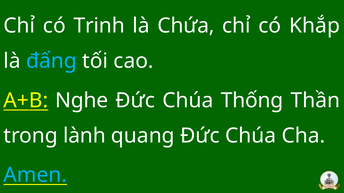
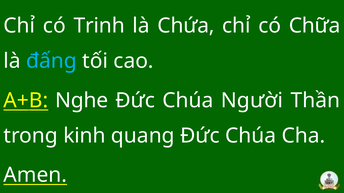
Khắp: Khắp -> Chữa (315, 26)
Thống: Thống -> Người (252, 101)
lành: lành -> kinh (84, 136)
Amen colour: light blue -> white (35, 175)
